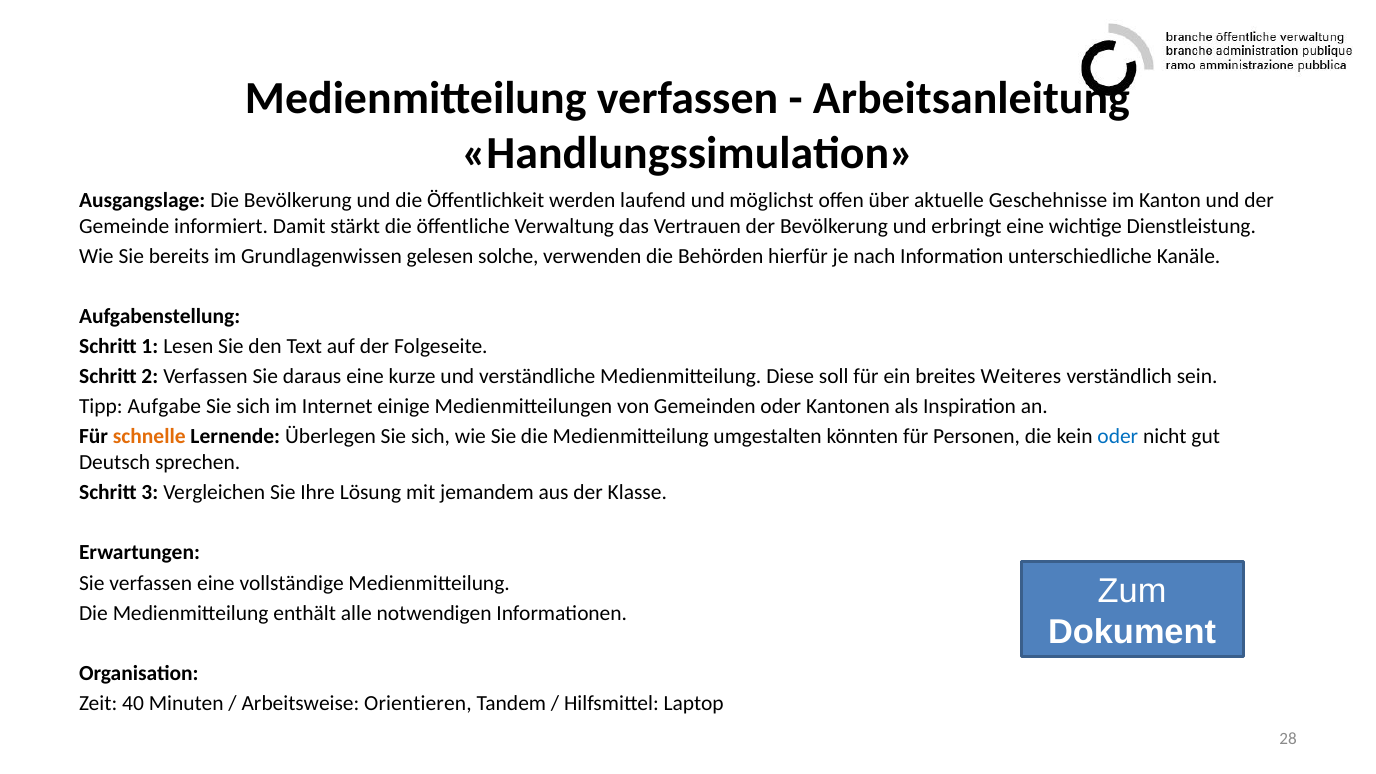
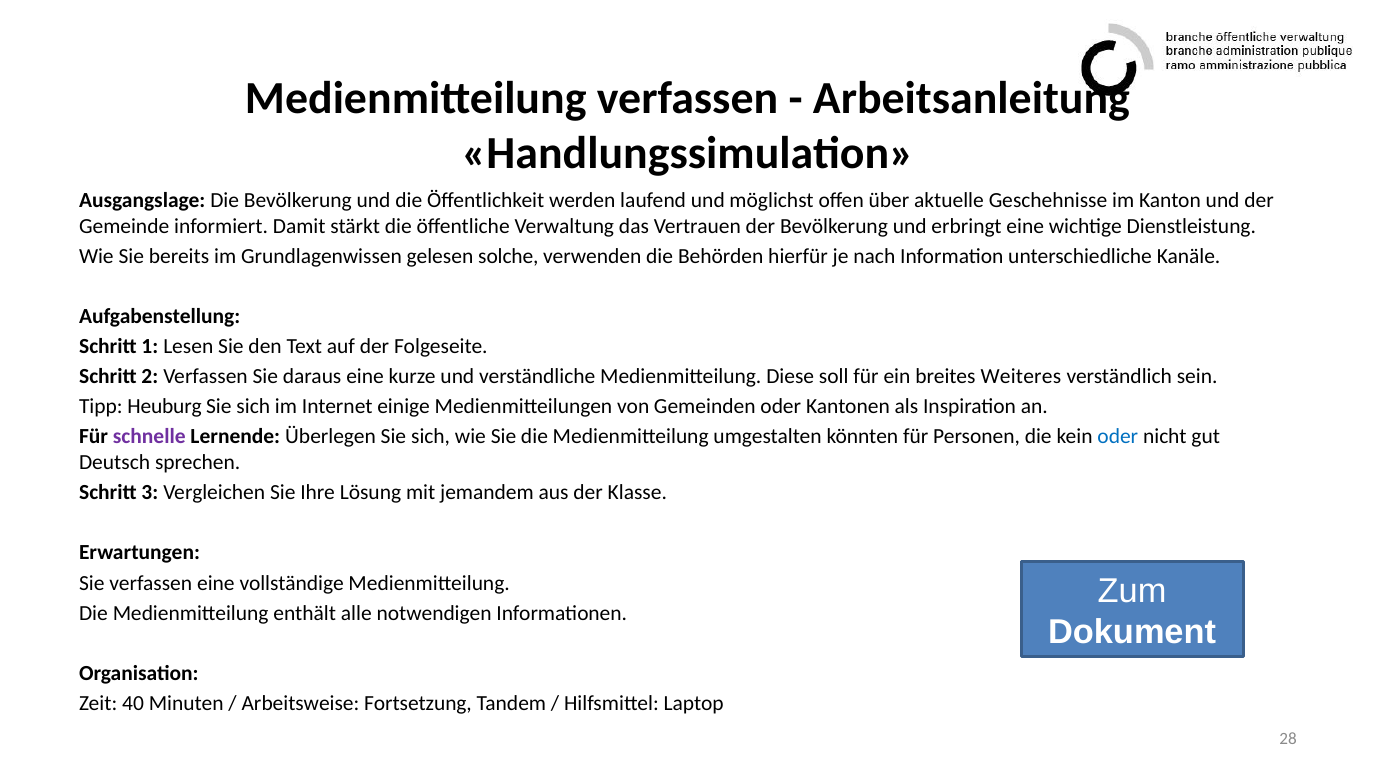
Aufgabe: Aufgabe -> Heuburg (165, 407)
schnelle colour: orange -> purple (149, 437)
Orientieren: Orientieren -> Fortsetzung (418, 703)
